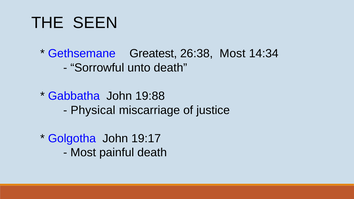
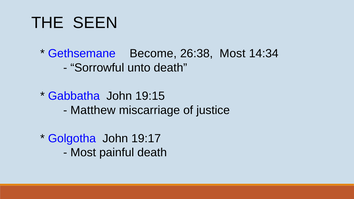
Greatest: Greatest -> Become (153, 54)
19:88: 19:88 -> 19:15 (150, 96)
Physical: Physical -> Matthew (93, 110)
